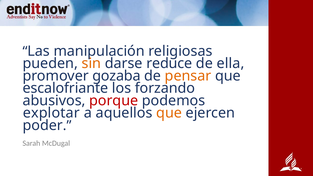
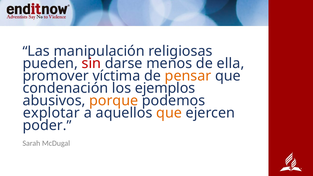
sin colour: orange -> red (91, 63)
reduce: reduce -> menos (169, 63)
gozaba: gozaba -> víctima (116, 76)
escalofriante: escalofriante -> condenación (65, 88)
forzando: forzando -> ejemplos (165, 88)
porque colour: red -> orange (114, 101)
